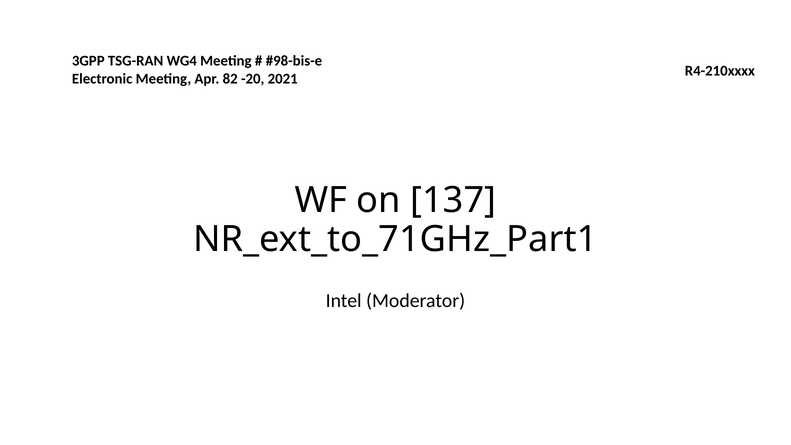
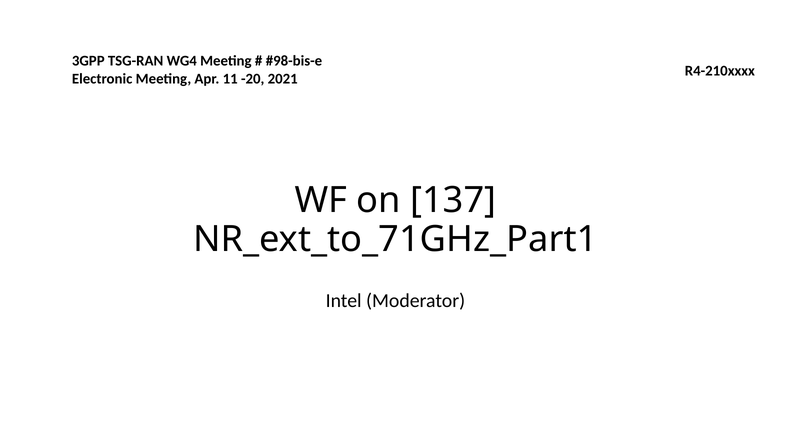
82: 82 -> 11 (230, 79)
